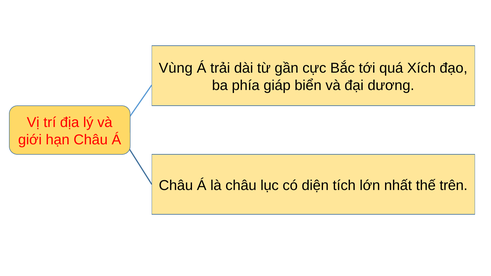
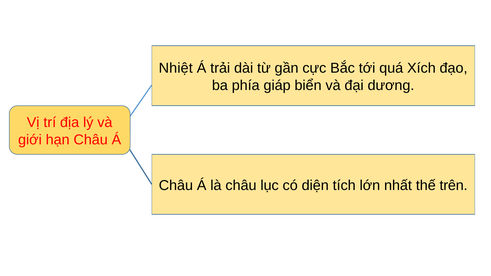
Vùng: Vùng -> Nhiệt (176, 68)
